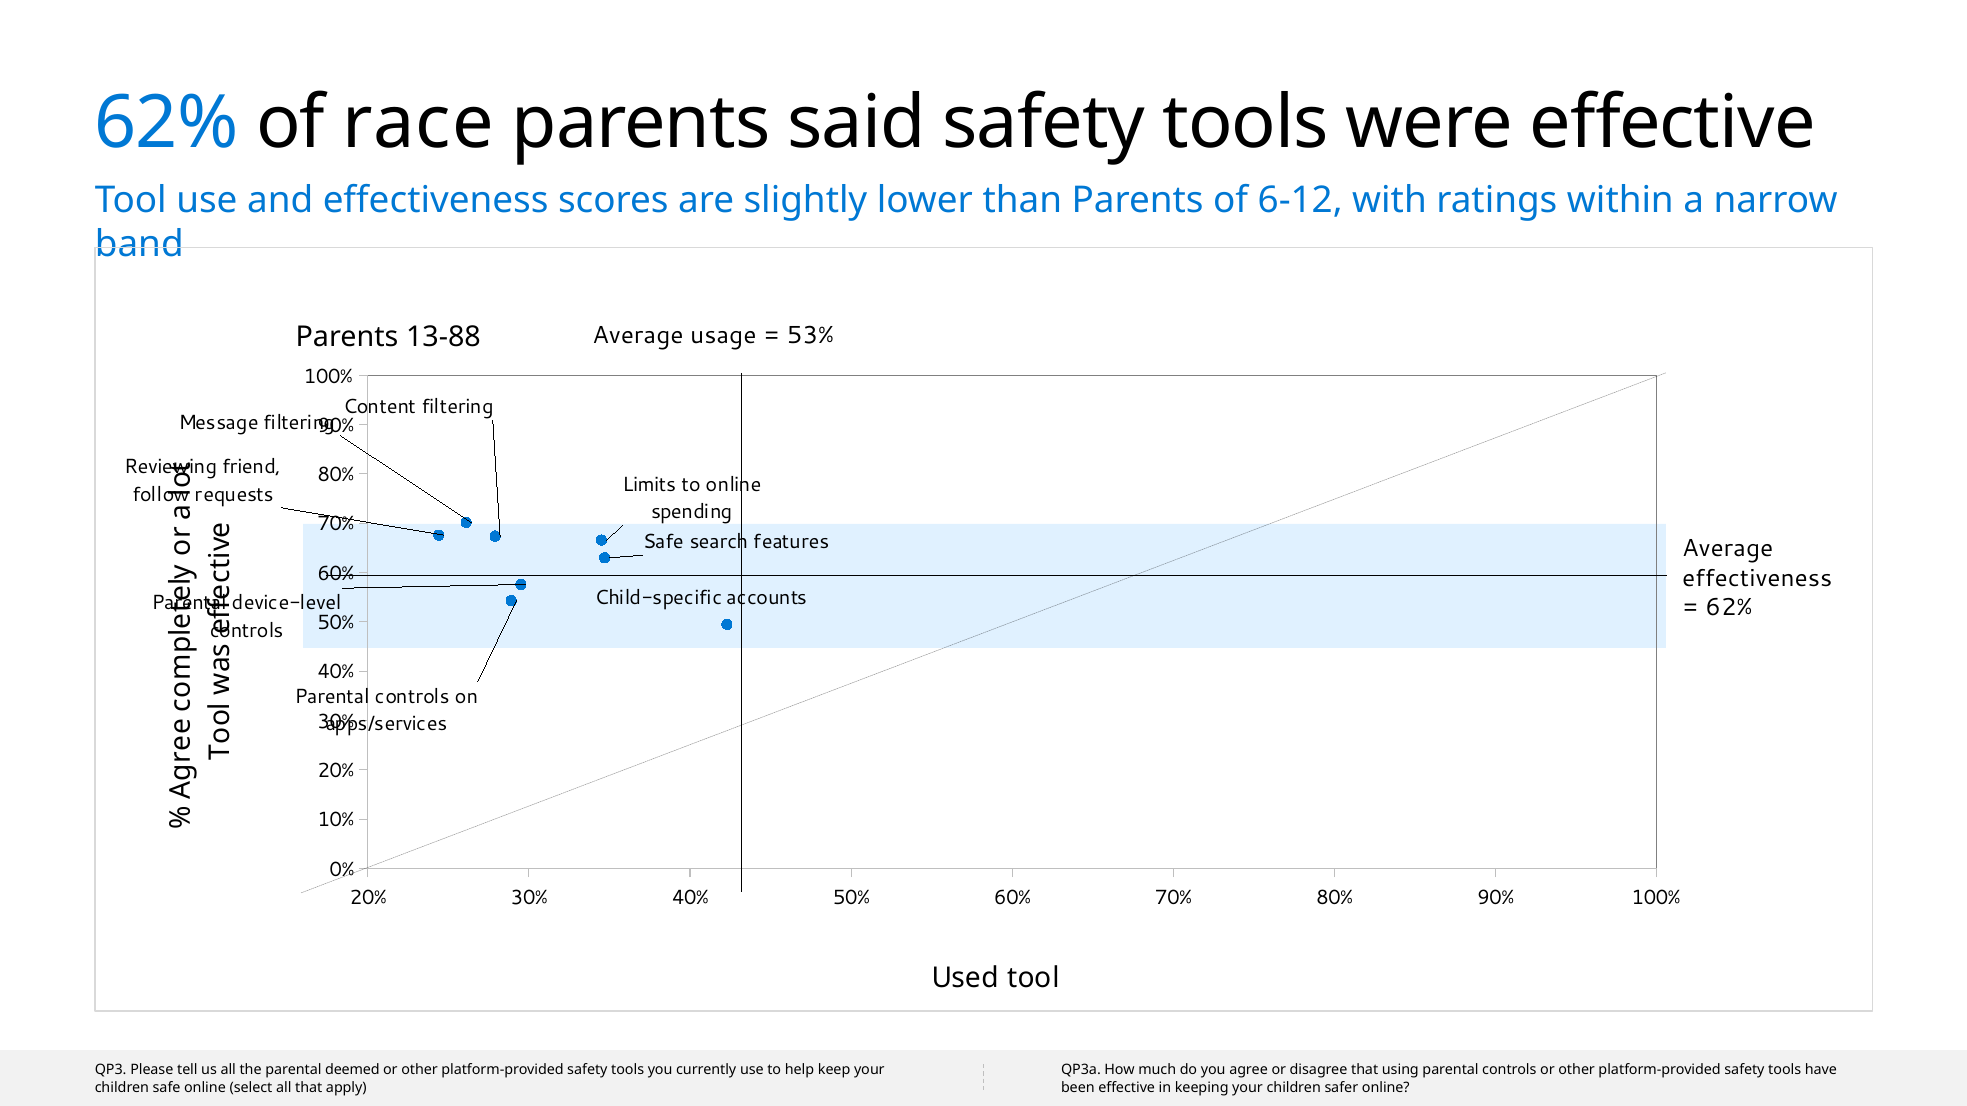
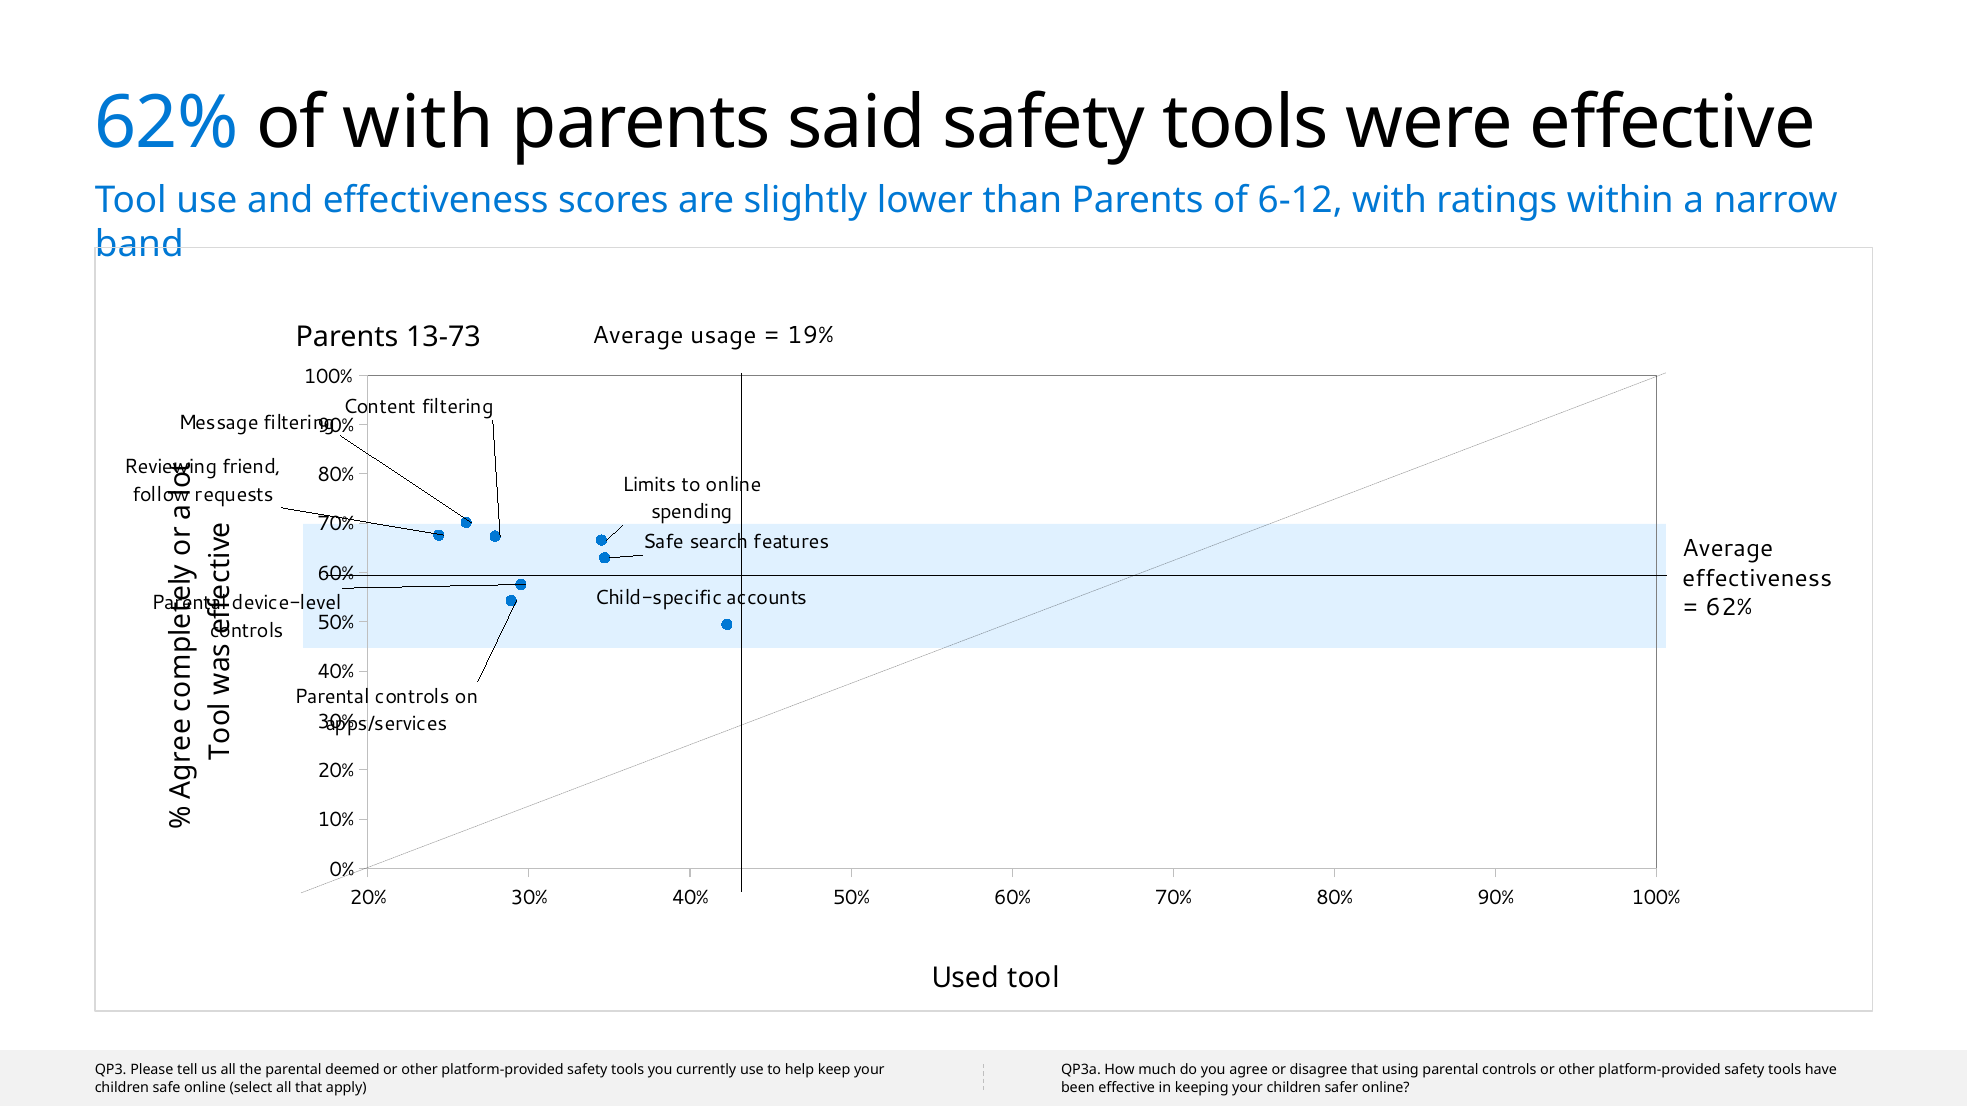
of race: race -> with (418, 123)
53%: 53% -> 19% (810, 335)
13-88: 13-88 -> 13-73 (443, 338)
